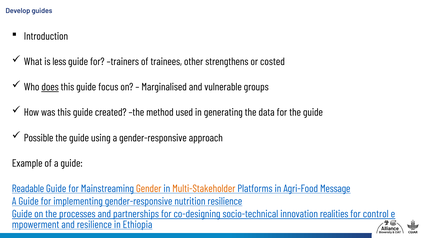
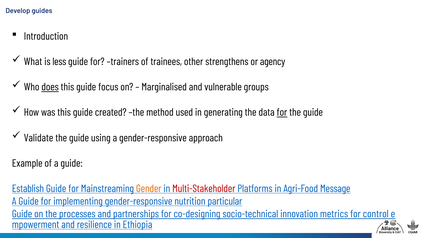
costed: costed -> agency (273, 62)
for underline: none -> present (282, 113)
Possible: Possible -> Validate (39, 138)
Readable: Readable -> Establish (28, 189)
Multi-Stakeholder colour: orange -> red (204, 189)
nutrition resilience: resilience -> particular (225, 202)
realities: realities -> metrics (334, 214)
